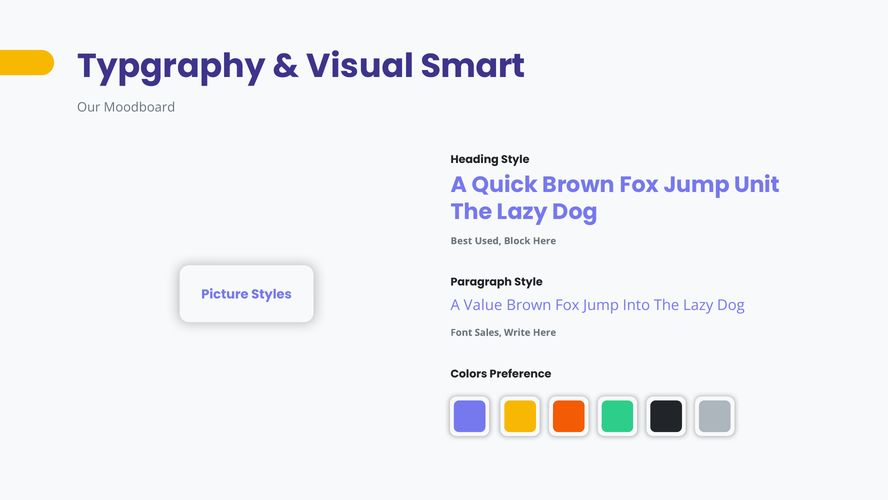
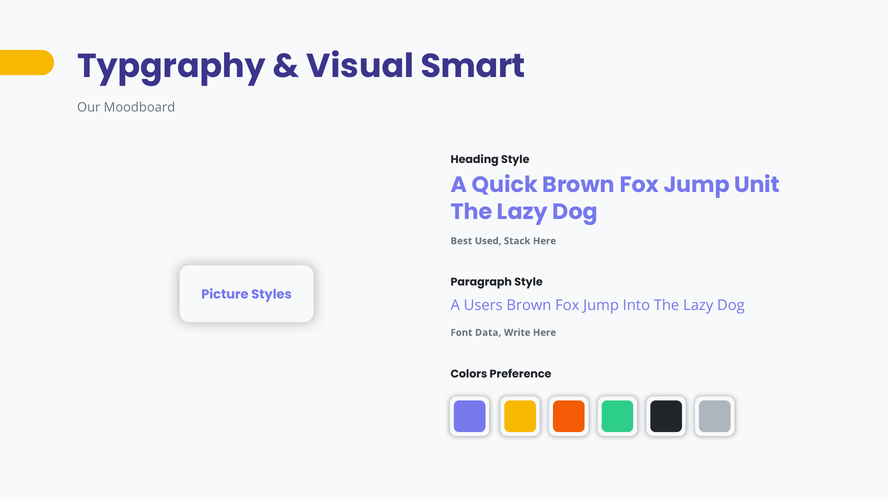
Block: Block -> Stack (517, 241)
Value: Value -> Users (483, 305)
Sales: Sales -> Data (488, 332)
